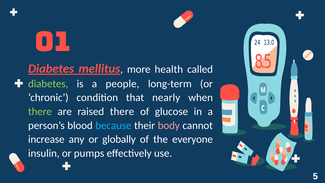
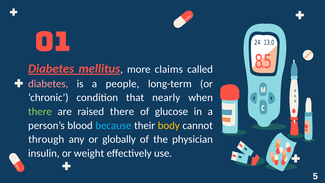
health: health -> claims (169, 69)
diabetes colour: light green -> pink (48, 84)
body colour: pink -> yellow (169, 125)
increase: increase -> through (46, 139)
everyone: everyone -> physician (193, 139)
pumps: pumps -> weight (89, 153)
